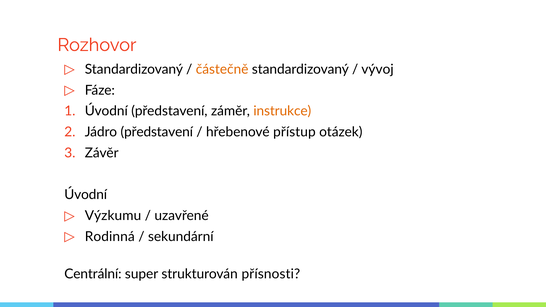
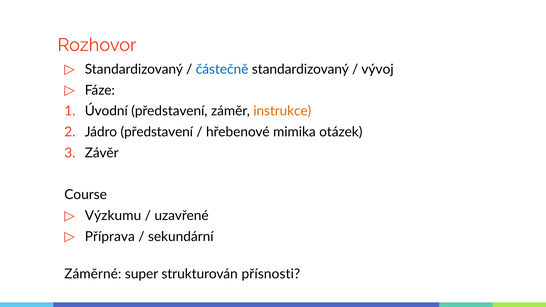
částečně colour: orange -> blue (222, 69)
přístup: přístup -> mimika (294, 132)
Úvodní: Úvodní -> Course (86, 195)
Rodinná: Rodinná -> Příprava (110, 237)
Centrální: Centrální -> Záměrné (93, 274)
